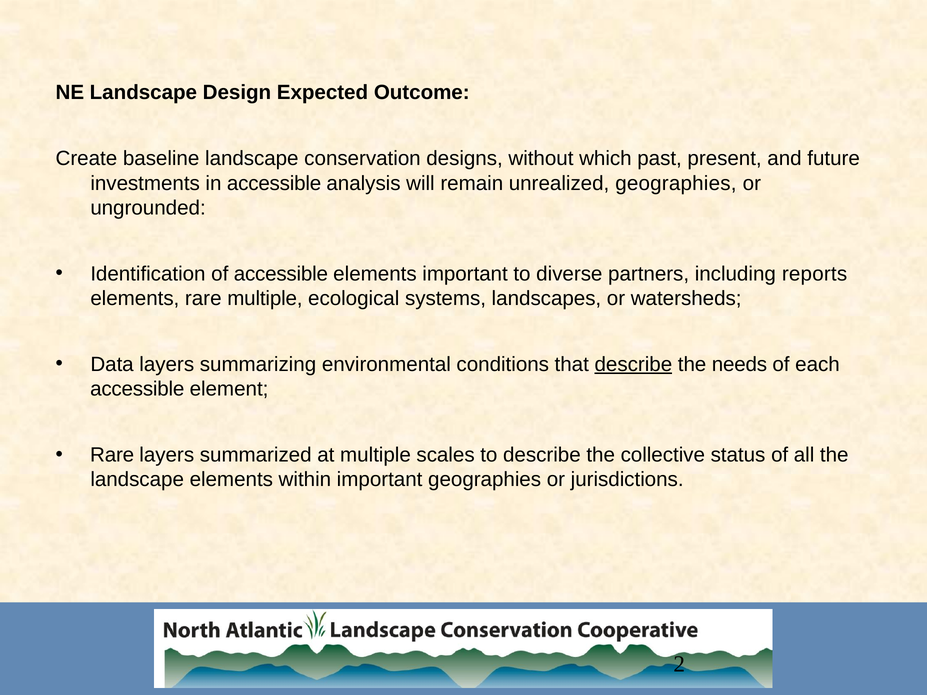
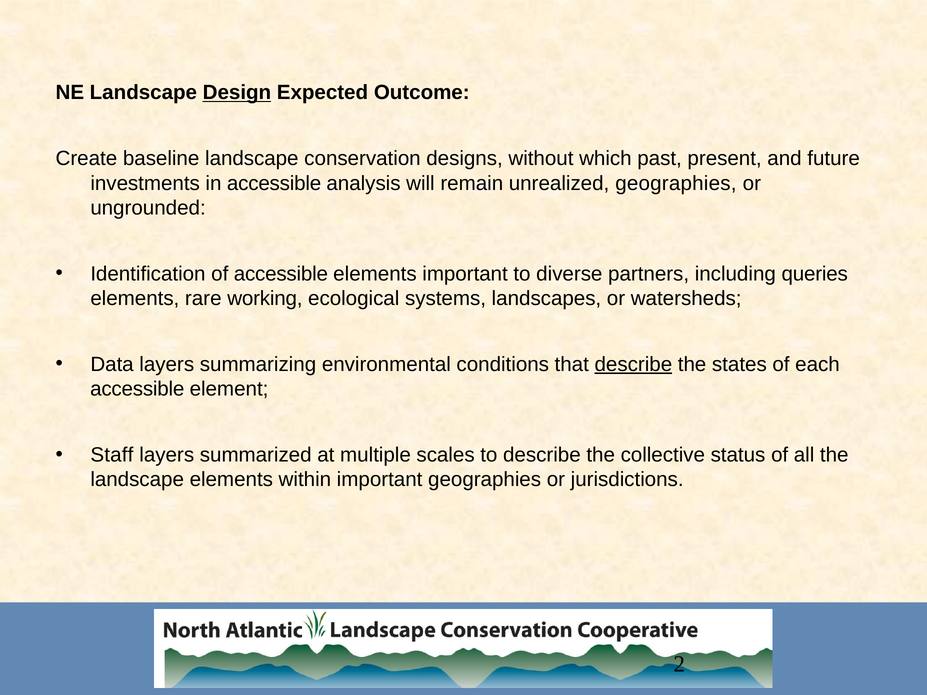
Design underline: none -> present (237, 93)
reports: reports -> queries (815, 274)
rare multiple: multiple -> working (265, 299)
needs: needs -> states (739, 365)
Rare: Rare -> Staff (112, 455)
